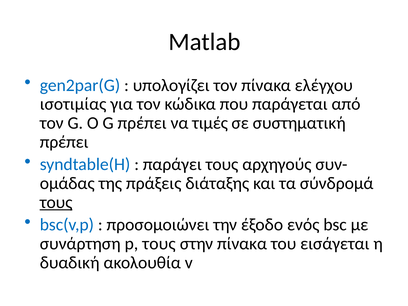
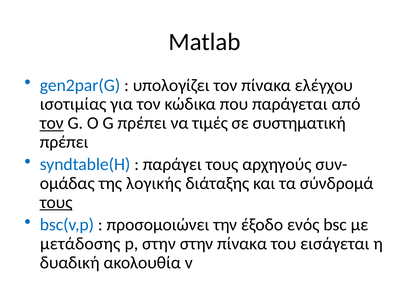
τον underline: none -> present (52, 123)
πράξεις: πράξεις -> λογικής (154, 183)
συνάρτηση: συνάρτηση -> μετάδοσης (80, 244)
p τους: τους -> στην (159, 244)
